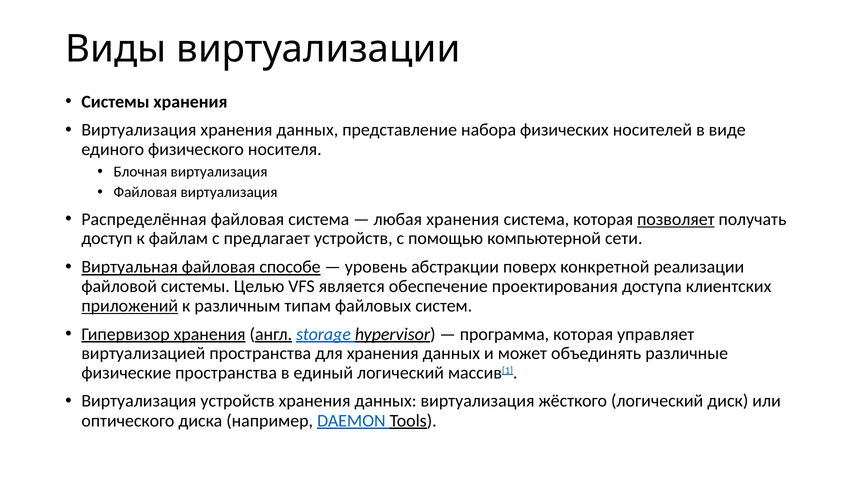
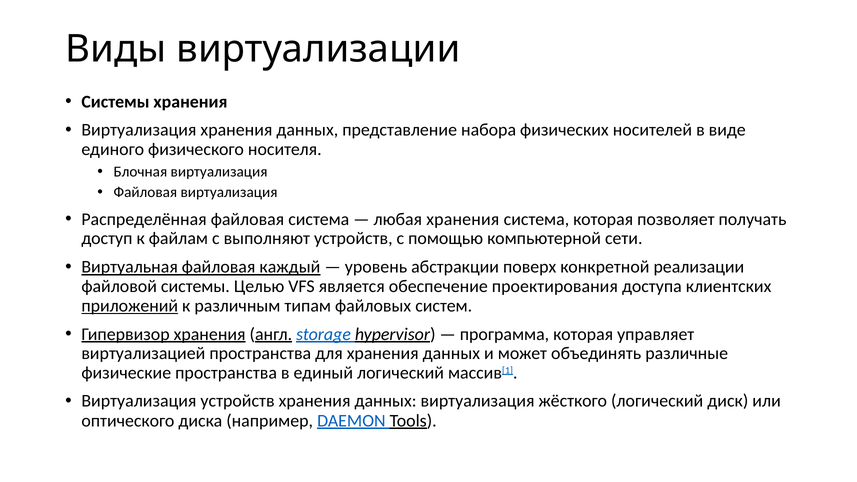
позволяет underline: present -> none (676, 219)
предлагает: предлагает -> выполняют (267, 238)
способе: способе -> каждый (290, 267)
